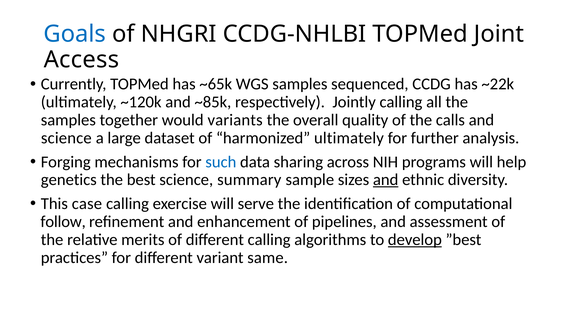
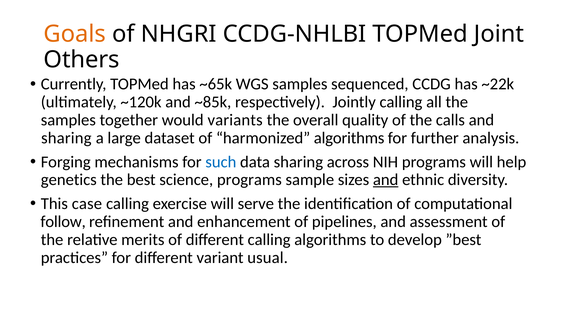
Goals colour: blue -> orange (75, 34)
Access: Access -> Others (82, 60)
science: science -> sharing (66, 138)
harmonized ultimately: ultimately -> algorithms (349, 138)
science summary: summary -> programs (249, 180)
develop underline: present -> none (415, 240)
same: same -> usual (268, 258)
